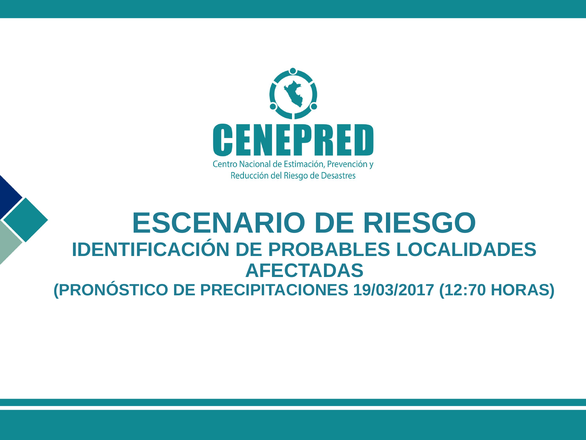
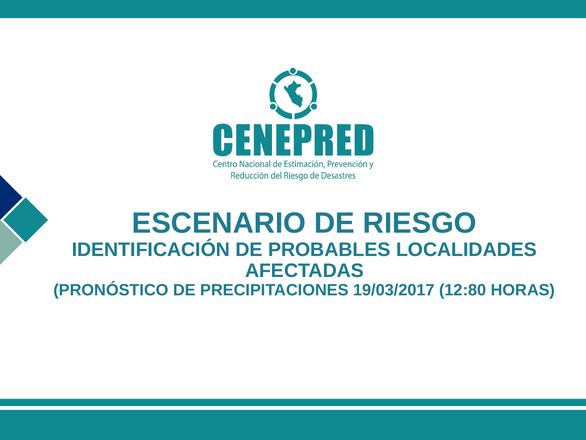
12:70: 12:70 -> 12:80 (463, 290)
